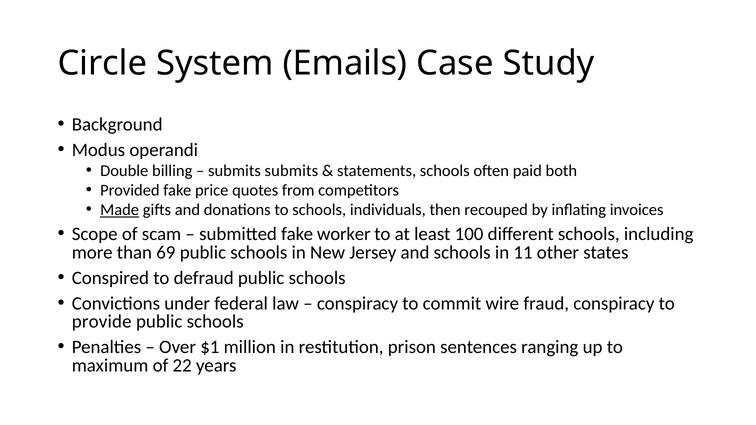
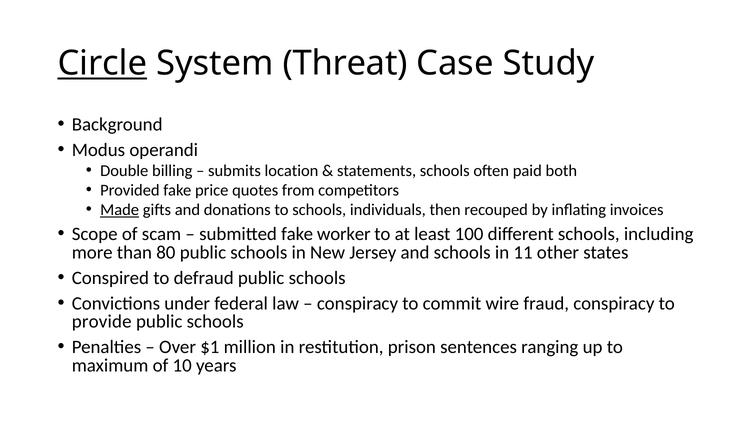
Circle underline: none -> present (102, 64)
Emails: Emails -> Threat (345, 64)
submits submits: submits -> location (291, 171)
69: 69 -> 80 (166, 253)
22: 22 -> 10 (182, 366)
